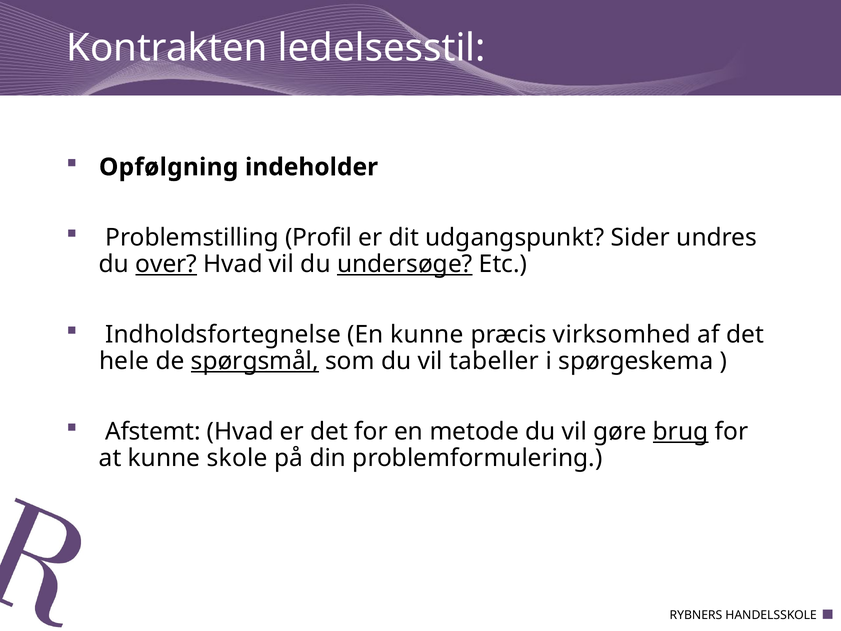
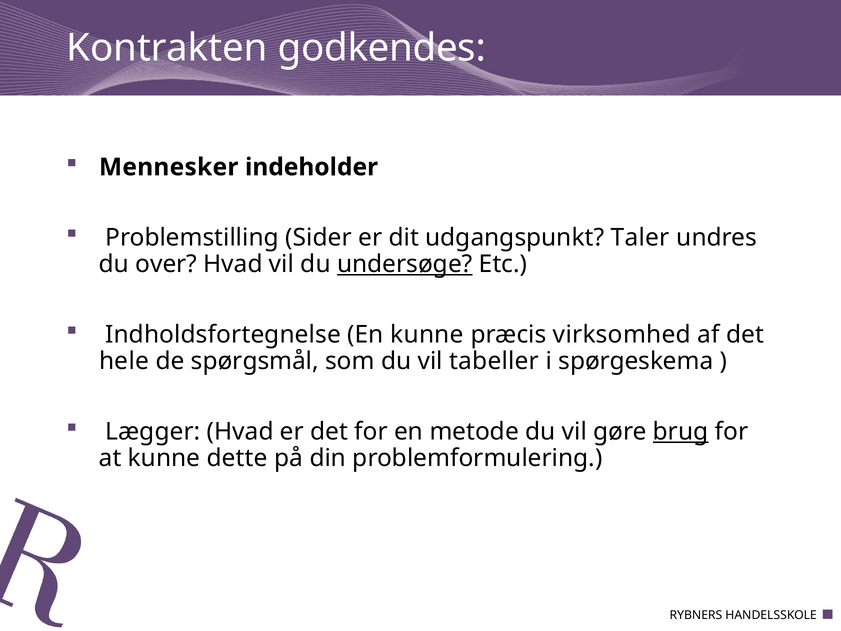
ledelsesstil: ledelsesstil -> godkendes (382, 48)
Opfølgning: Opfølgning -> Mennesker (169, 167)
Profil: Profil -> Sider (319, 238)
Sider: Sider -> Taler (640, 238)
over underline: present -> none (166, 264)
spørgsmål underline: present -> none (255, 361)
Afstemt: Afstemt -> Lægger (153, 432)
skole: skole -> dette (237, 458)
